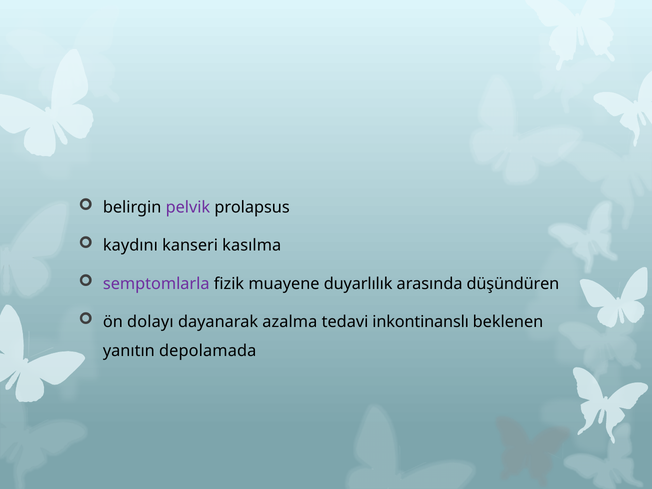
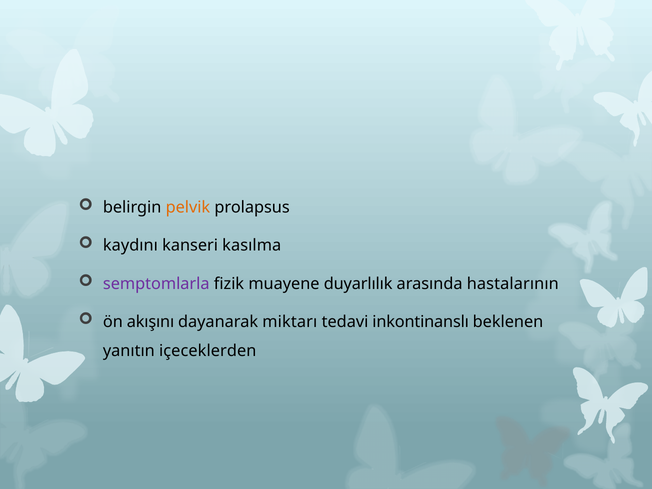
pelvik colour: purple -> orange (188, 208)
düşündüren: düşündüren -> hastalarının (513, 284)
dolayı: dolayı -> akışını (151, 322)
azalma: azalma -> miktarı (290, 322)
depolamada: depolamada -> içeceklerden (208, 351)
